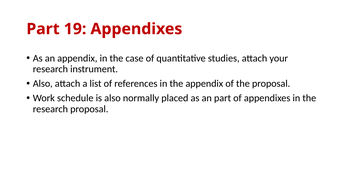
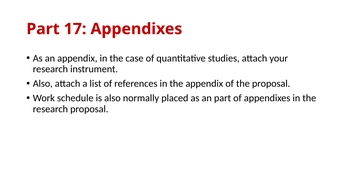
19: 19 -> 17 (75, 29)
